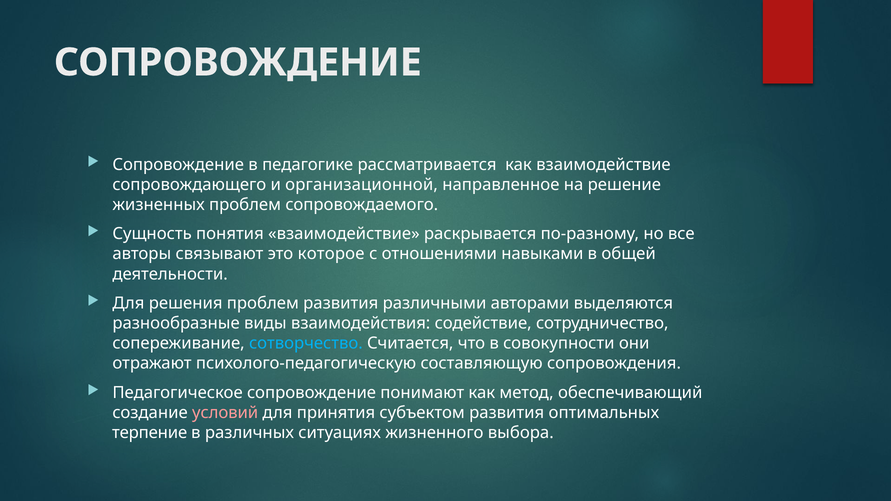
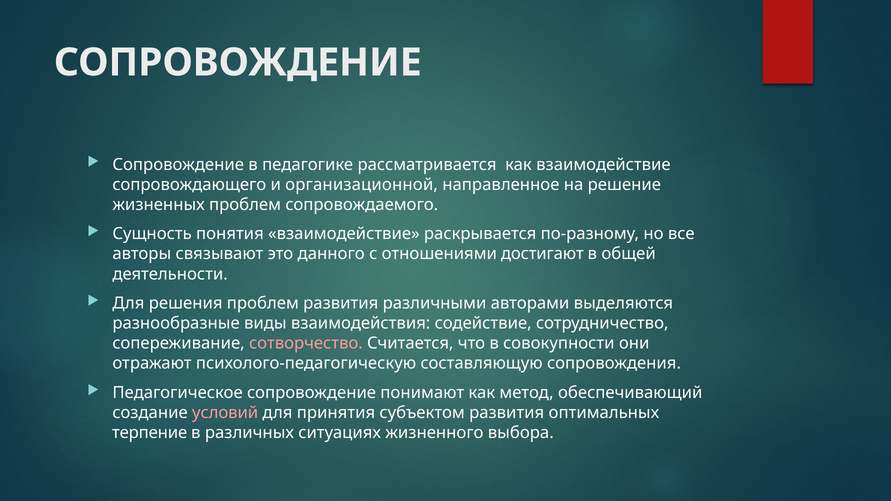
которое: которое -> данного (331, 254)
навыками: навыками -> достигают (542, 254)
сотворчество colour: light blue -> pink (306, 344)
